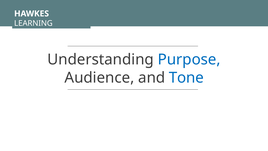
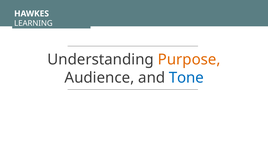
Purpose colour: blue -> orange (189, 59)
